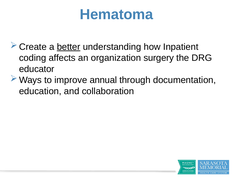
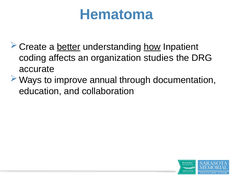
how underline: none -> present (152, 47)
surgery: surgery -> studies (159, 58)
educator: educator -> accurate (37, 69)
